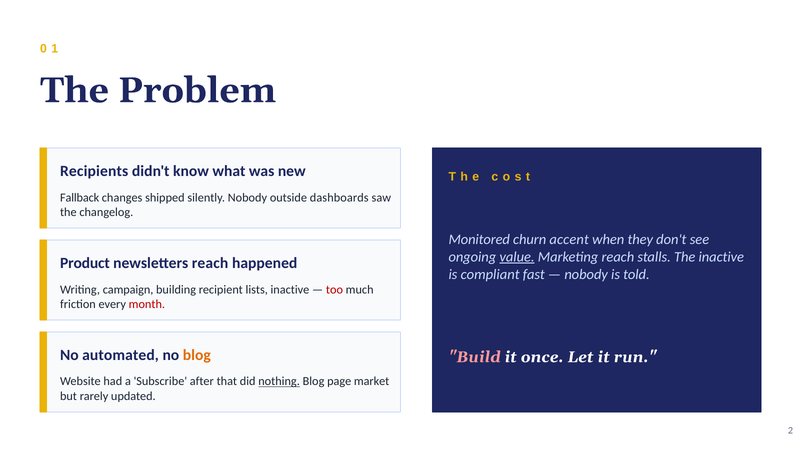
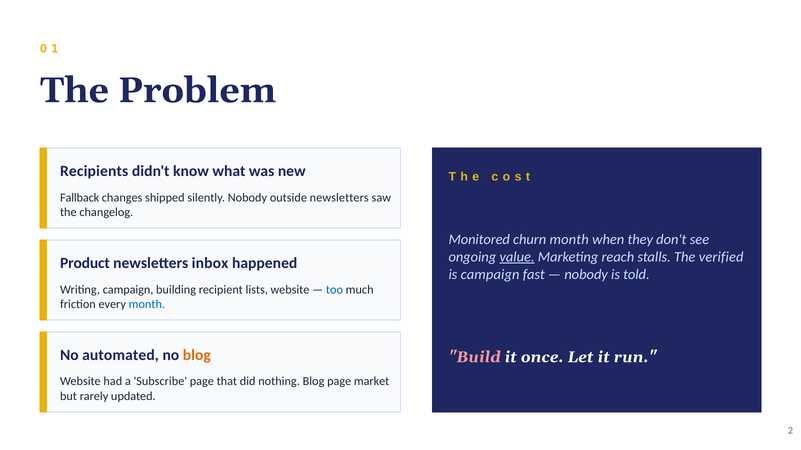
outside dashboards: dashboards -> newsletters (339, 198)
churn accent: accent -> month (569, 240)
The inactive: inactive -> verified (721, 257)
newsletters reach: reach -> inbox (210, 263)
is compliant: compliant -> campaign (490, 275)
lists inactive: inactive -> website (290, 290)
too colour: red -> blue (334, 290)
month colour: red -> blue (147, 305)
Subscribe after: after -> page (202, 382)
nothing underline: present -> none (279, 382)
